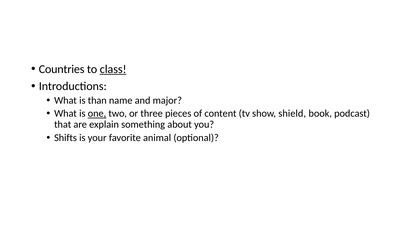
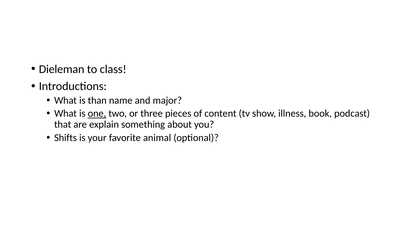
Countries: Countries -> Dieleman (62, 69)
class underline: present -> none (113, 69)
shield: shield -> illness (292, 114)
